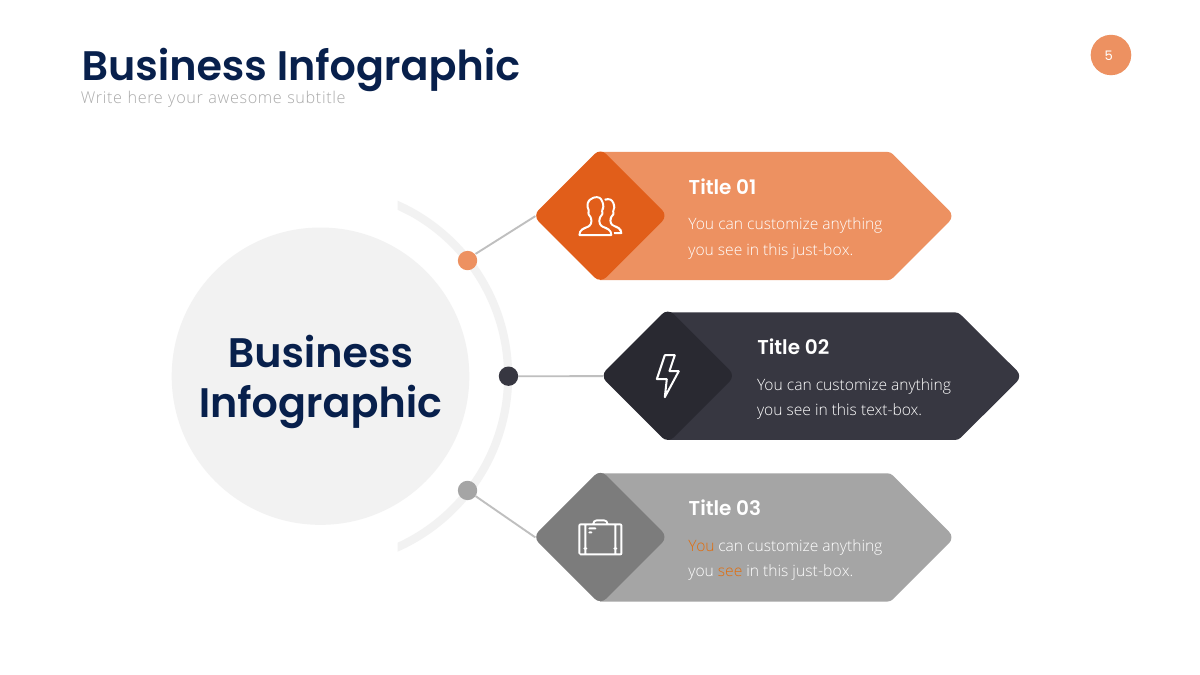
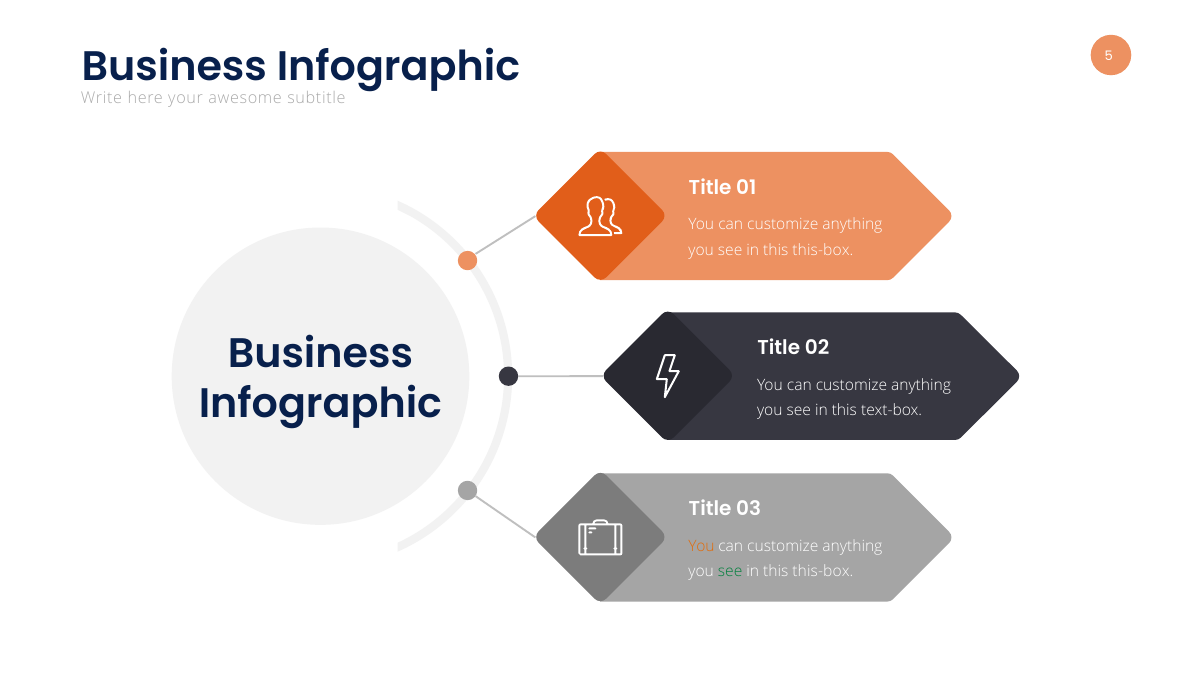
just-box: just-box -> this-box (823, 251)
see colour: orange -> green (730, 572)
just-box: just-box -> this-box (823, 572)
